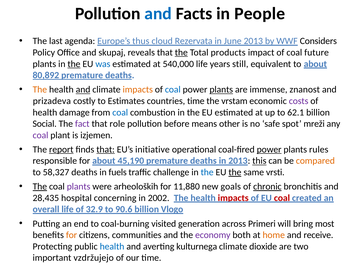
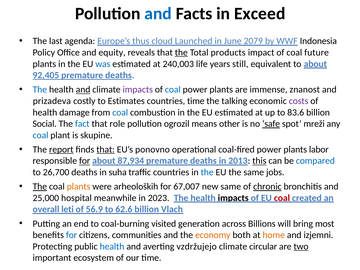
People: People -> Exceed (260, 14)
Rezervata: Rezervata -> Launched (194, 41)
June 2013: 2013 -> 2079 (253, 41)
Considers: Considers -> Indonesia (318, 41)
skupaj: skupaj -> equity (112, 52)
the underline: present -> none (74, 64)
540,000: 540,000 -> 240,003 (178, 64)
80,892: 80,892 -> 92,405 (46, 75)
The colour: orange -> blue (40, 90)
impacts colour: orange -> purple (138, 90)
plants underline: present -> none (221, 90)
vrstam: vrstam -> talking (234, 101)
62.1: 62.1 -> 83.6 (296, 112)
fact colour: purple -> blue (82, 124)
before: before -> ogrozil (177, 124)
safe underline: none -> present (271, 124)
coal colour: purple -> blue (41, 135)
izjemen: izjemen -> skupine (96, 135)
initiative: initiative -> ponovno (152, 149)
power underline: present -> none (269, 149)
rules: rules -> labor (319, 149)
for underline: none -> present (85, 161)
45,190: 45,190 -> 87,934 (131, 161)
compared colour: orange -> blue (315, 161)
58,327: 58,327 -> 26,700 (56, 172)
fuels: fuels -> suha (118, 172)
traffic challenge: challenge -> countries (171, 172)
the underline: present -> none (235, 172)
vrsti: vrsti -> jobs (275, 172)
plants colour: purple -> orange (79, 187)
11,880: 11,880 -> 67,007 (187, 187)
new goals: goals -> same (231, 187)
28,435: 28,435 -> 25,000 (46, 198)
concerning: concerning -> meanwhile (115, 198)
2002: 2002 -> 2023 (159, 198)
impacts colour: red -> black (233, 198)
overall life: life -> leti (68, 209)
32.9: 32.9 -> 56.9 (94, 209)
90.6: 90.6 -> 62.6 (124, 209)
Vlogo: Vlogo -> Vlach (172, 209)
Primeri: Primeri -> Billions (262, 224)
for colour: orange -> blue (72, 235)
economy colour: purple -> orange (213, 235)
receive: receive -> izjemni (318, 235)
kulturnega: kulturnega -> vzdržujejo (197, 246)
dioxide: dioxide -> circular (263, 246)
two underline: none -> present (301, 246)
vzdržujejo: vzdržujejo -> ecosystem (94, 258)
